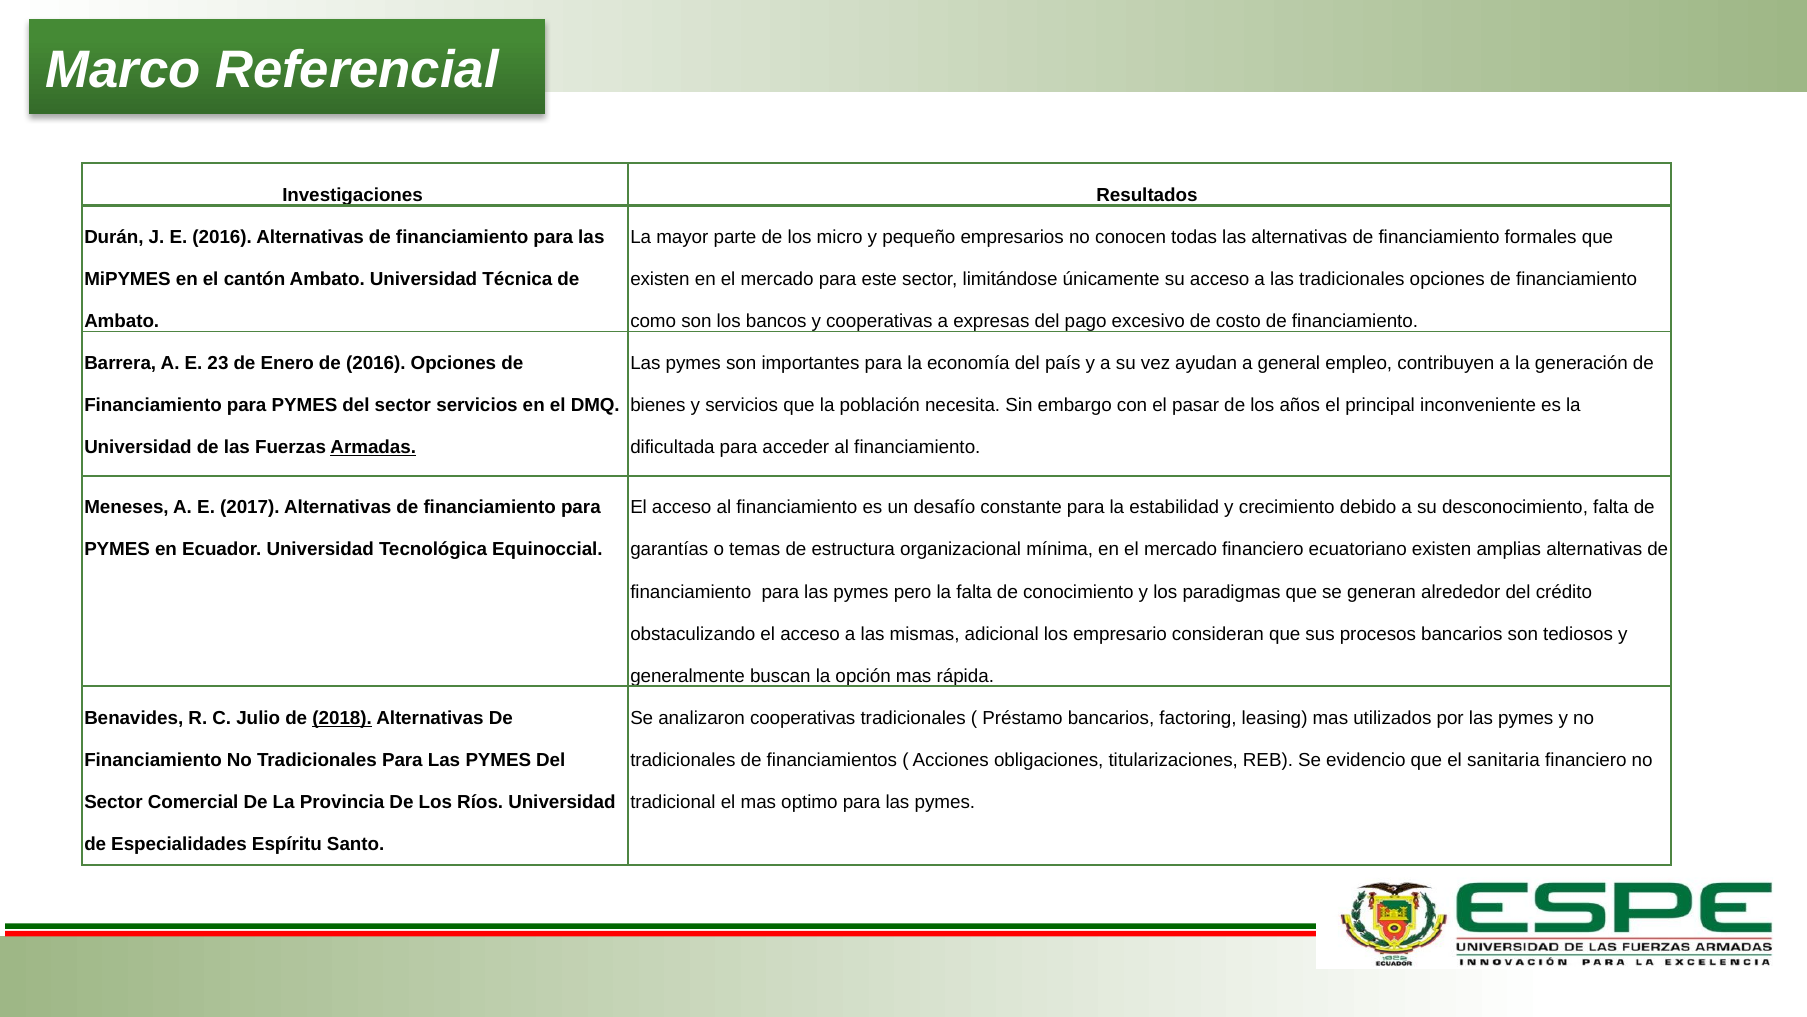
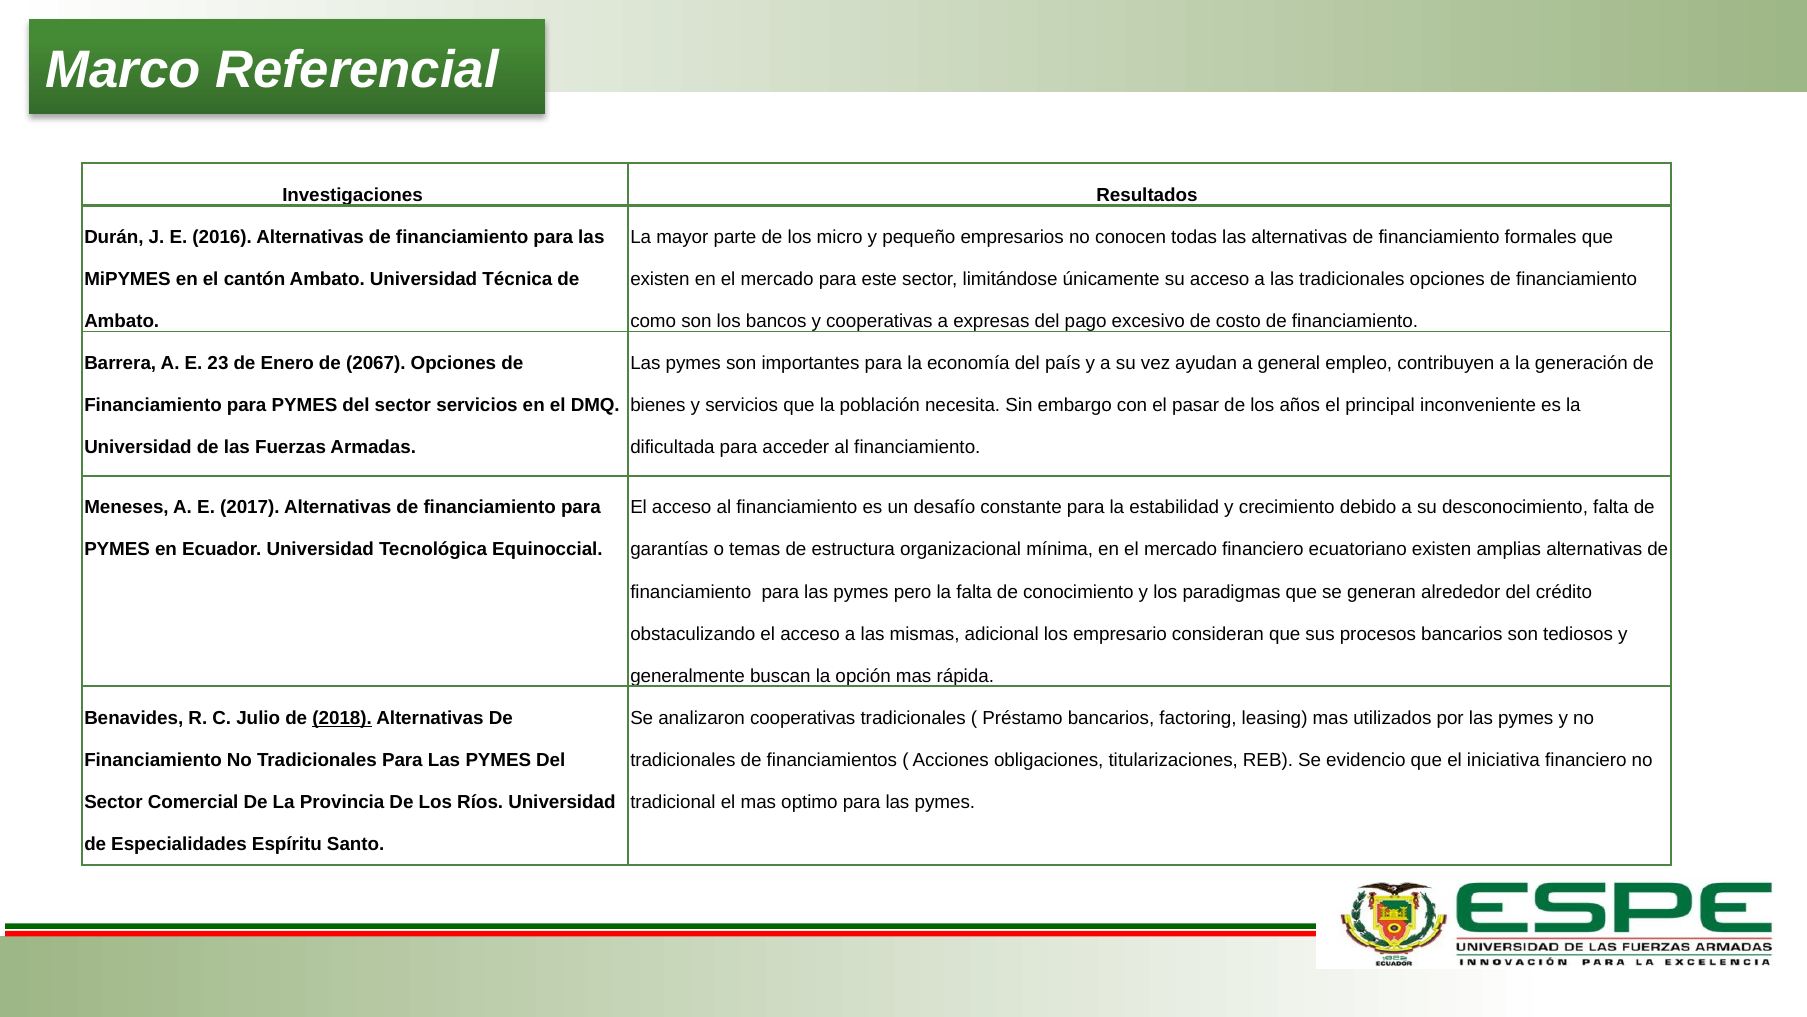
de 2016: 2016 -> 2067 (376, 363)
Armadas underline: present -> none (373, 447)
sanitaria: sanitaria -> iniciativa (1503, 760)
